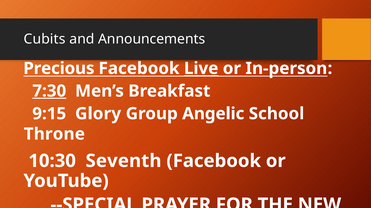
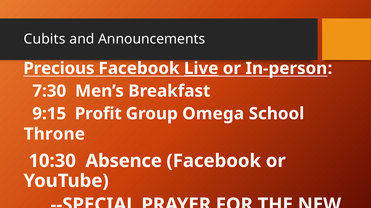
7:30 underline: present -> none (49, 91)
Glory: Glory -> Profit (98, 114)
Angelic: Angelic -> Omega (213, 114)
Seventh: Seventh -> Absence (124, 161)
